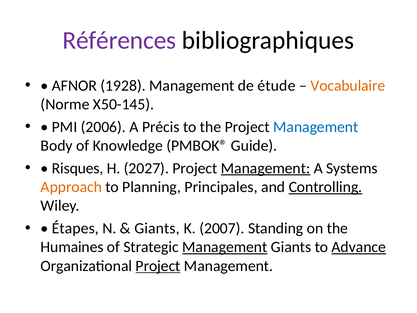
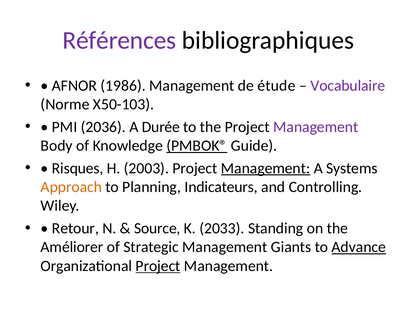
1928: 1928 -> 1986 (123, 86)
Vocabulaire colour: orange -> purple (348, 86)
X50-145: X50-145 -> X50-103 (124, 104)
2006: 2006 -> 2036 (103, 127)
Précis: Précis -> Durée (161, 127)
Management colour: blue -> purple (316, 127)
PMBOK® underline: none -> present (197, 146)
2027: 2027 -> 2003 (146, 168)
Principales: Principales -> Indicateurs (221, 187)
Controlling underline: present -> none (325, 187)
Étapes: Étapes -> Retour (75, 228)
Giants: Giants -> Source (157, 228)
2007: 2007 -> 2033 (222, 228)
Humaines: Humaines -> Améliorer (72, 247)
Management underline: present -> none (225, 247)
